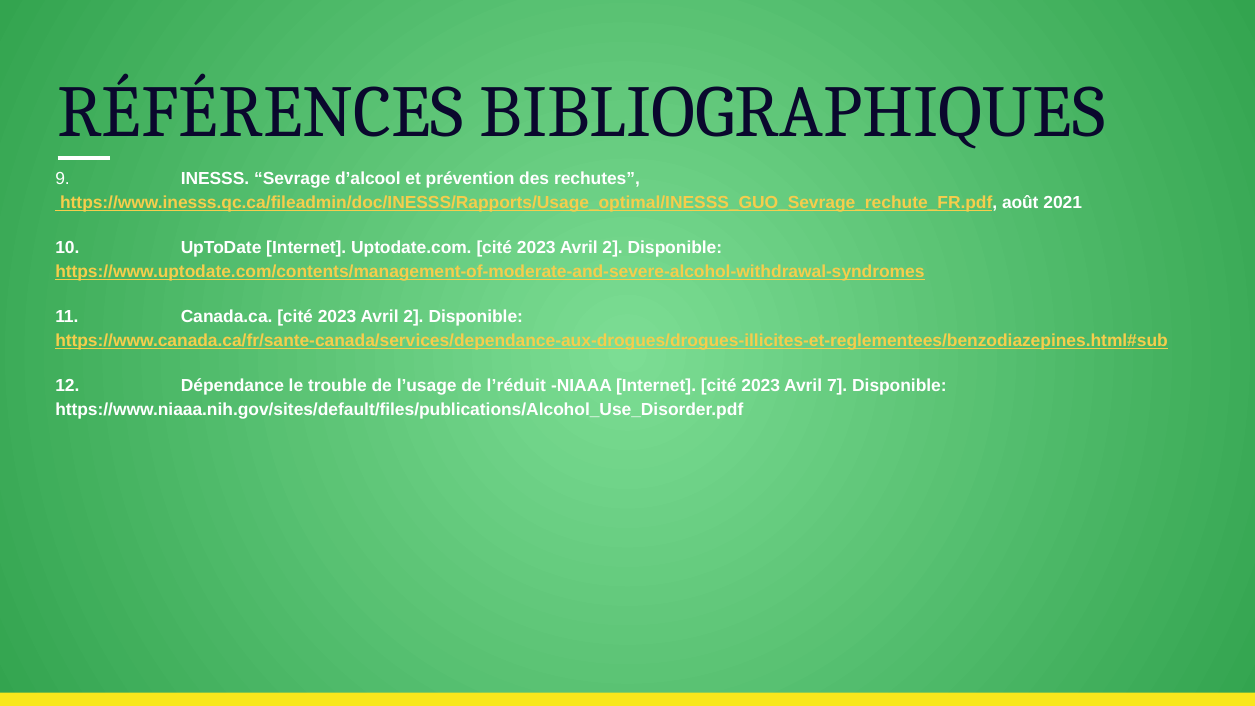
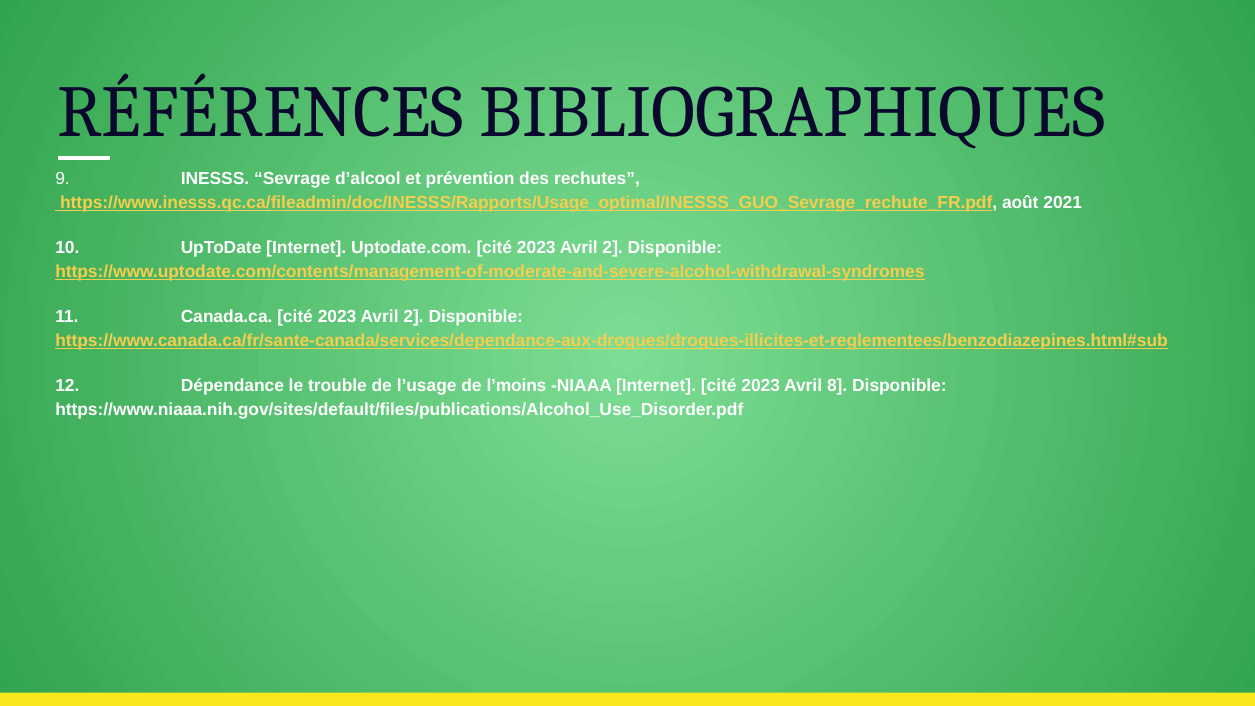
l’réduit: l’réduit -> l’moins (516, 386)
7: 7 -> 8 (837, 386)
